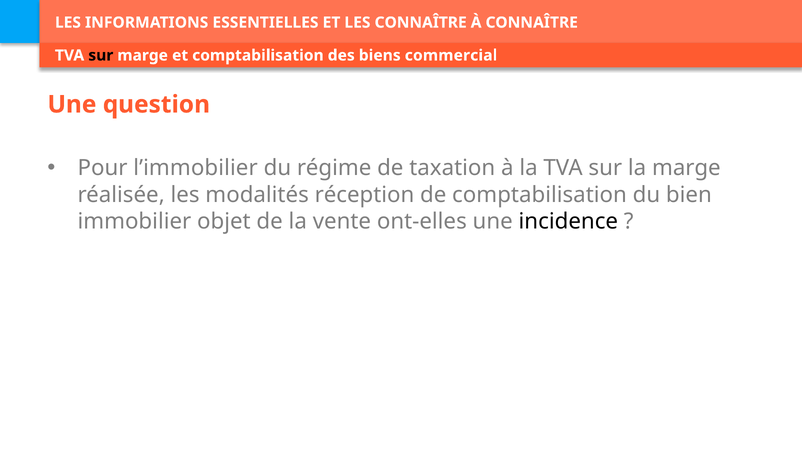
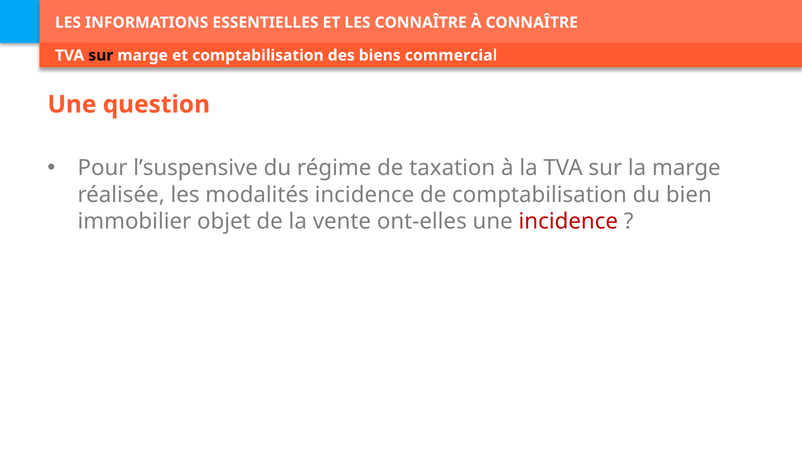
l’immobilier: l’immobilier -> l’suspensive (196, 168)
modalités réception: réception -> incidence (364, 195)
incidence colour: black -> red (568, 222)
